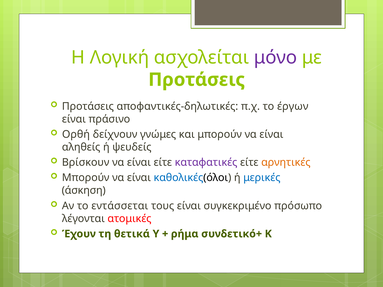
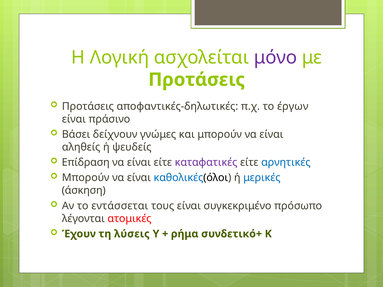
Ορθή: Ορθή -> Βάσει (76, 134)
Βρίσκουν: Βρίσκουν -> Επίδραση (86, 163)
αρνητικές colour: orange -> blue (286, 163)
θετικά: θετικά -> λύσεις (132, 234)
